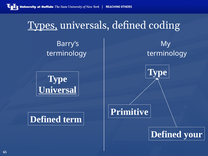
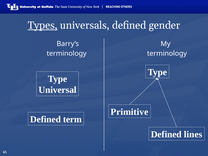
coding: coding -> gender (164, 25)
Universal underline: present -> none (58, 90)
your: your -> lines (193, 134)
